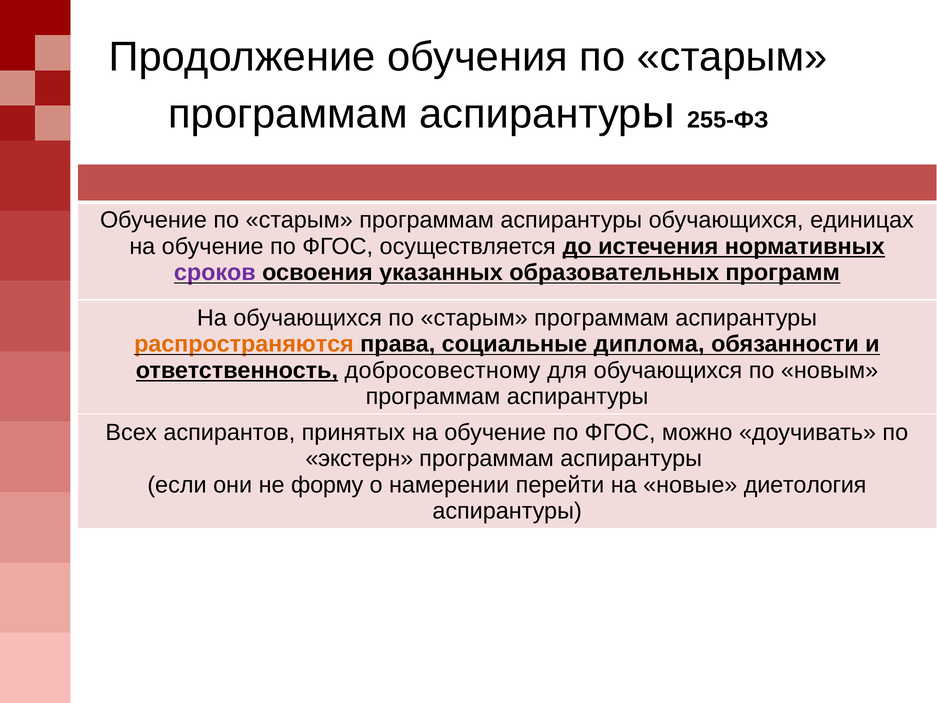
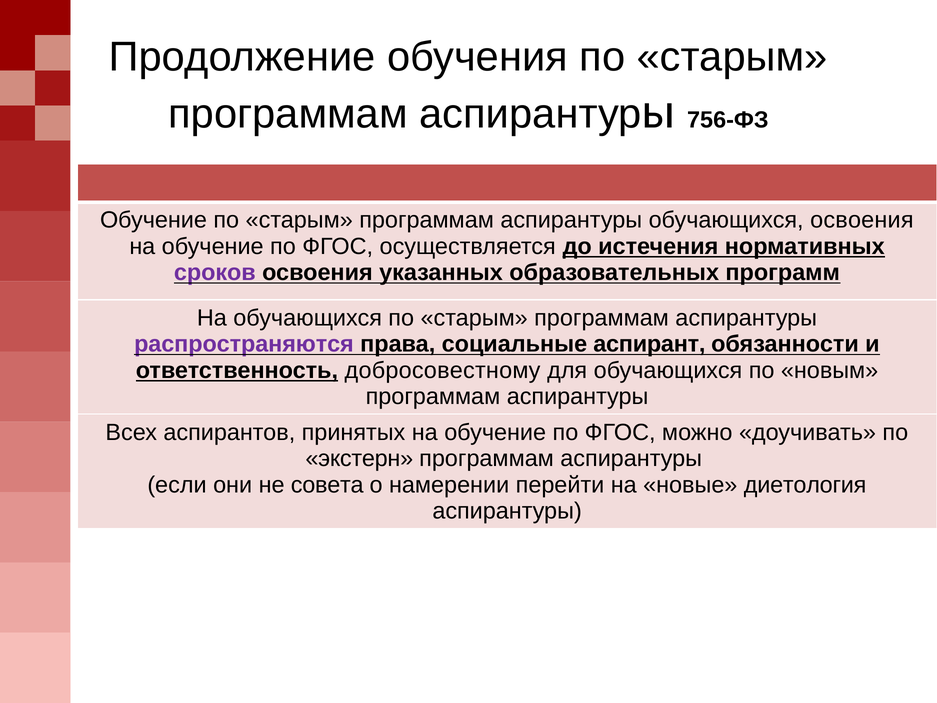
255-ФЗ: 255-ФЗ -> 756-ФЗ (728, 120)
обучающихся единицах: единицах -> освоения (862, 220)
распространяются colour: orange -> purple (244, 344)
диплома: диплома -> аспирант (649, 344)
форму: форму -> совета (327, 485)
